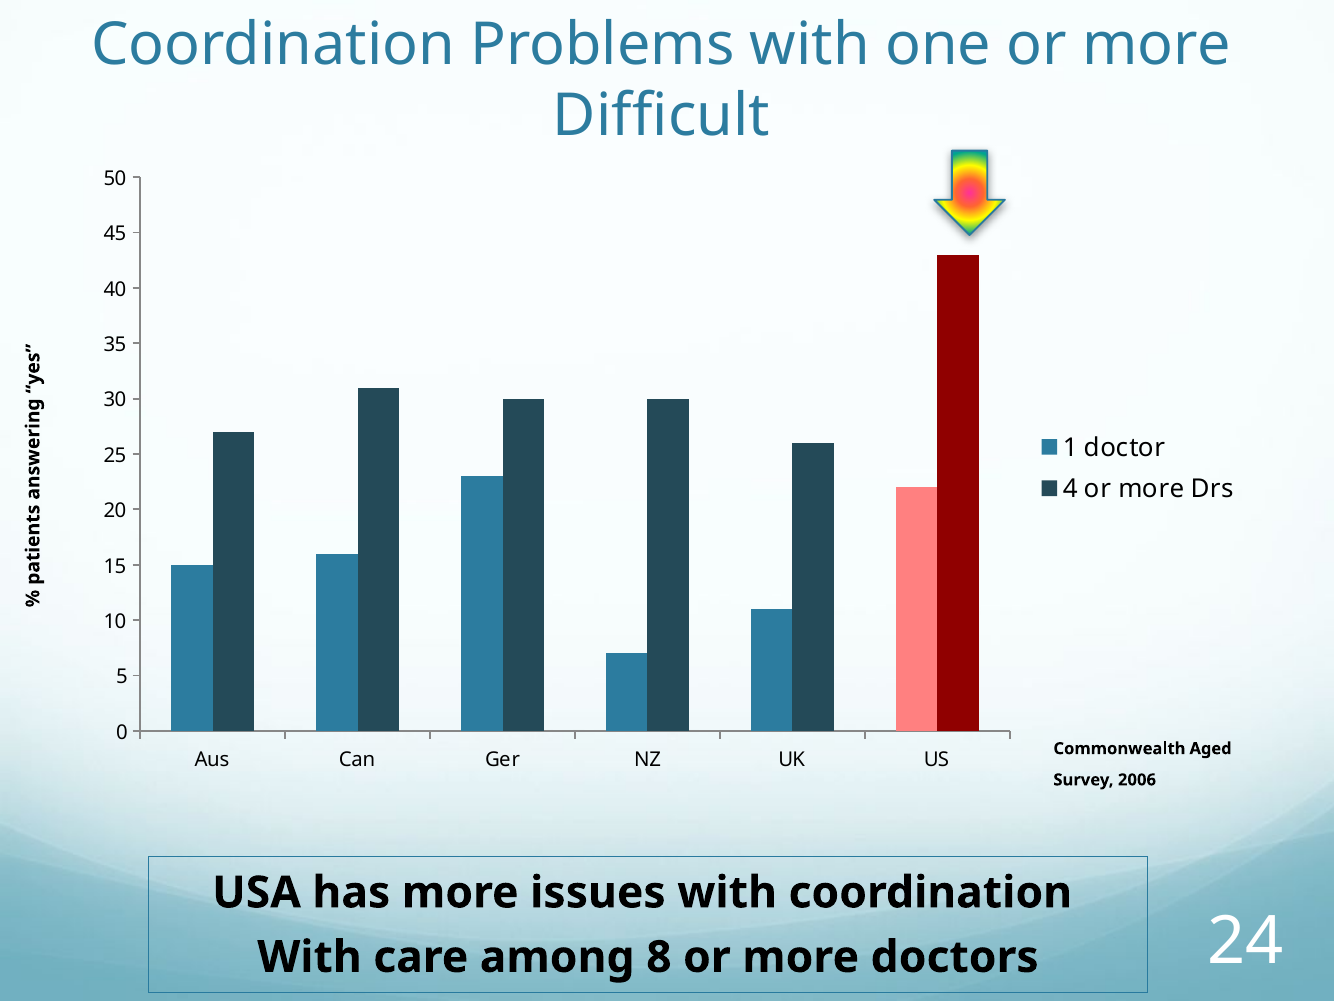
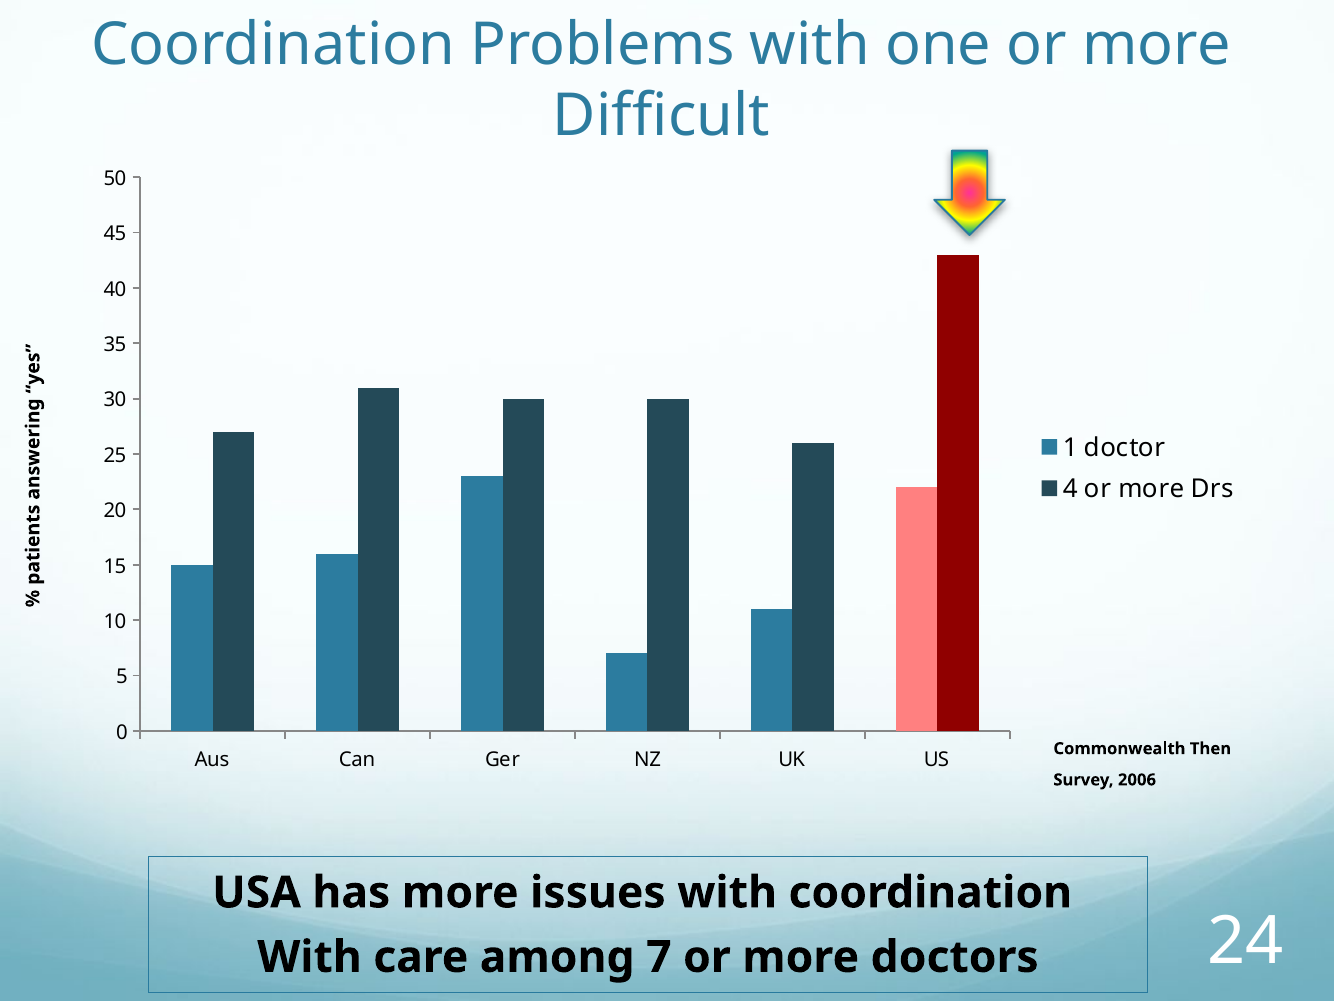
Aged: Aged -> Then (1210, 748)
8: 8 -> 7 (659, 957)
